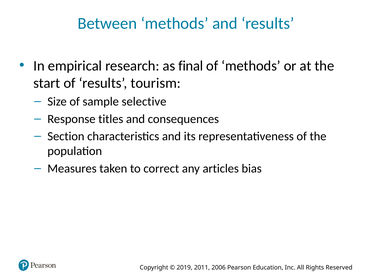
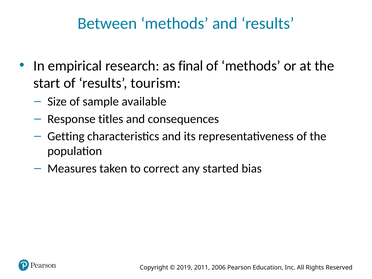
selective: selective -> available (144, 102)
Section: Section -> Getting (66, 136)
articles: articles -> started (221, 169)
